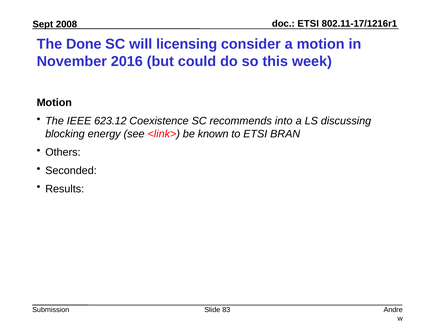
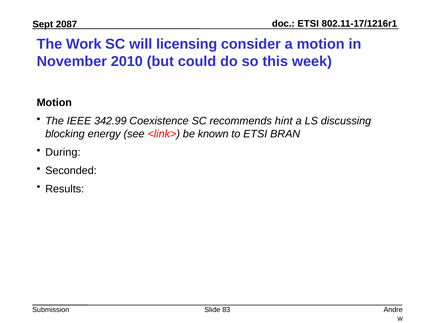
2008: 2008 -> 2087 (66, 24)
Done: Done -> Work (84, 44)
2016: 2016 -> 2010 (127, 61)
623.12: 623.12 -> 342.99 (110, 121)
into: into -> hint (284, 121)
Others: Others -> During (63, 152)
